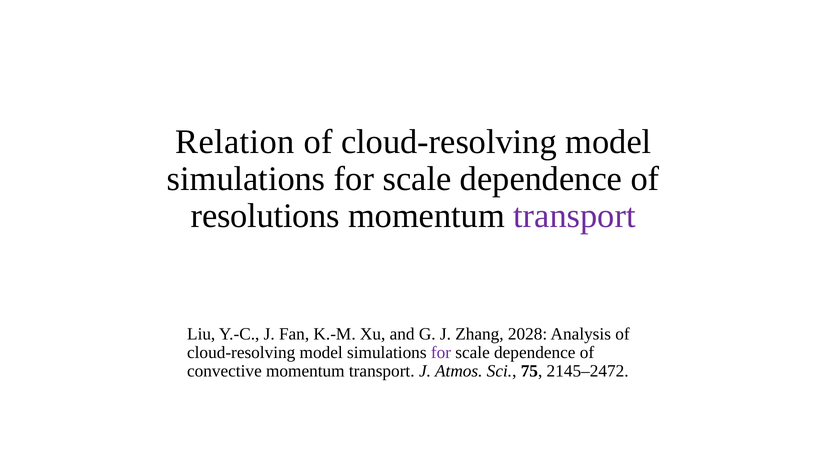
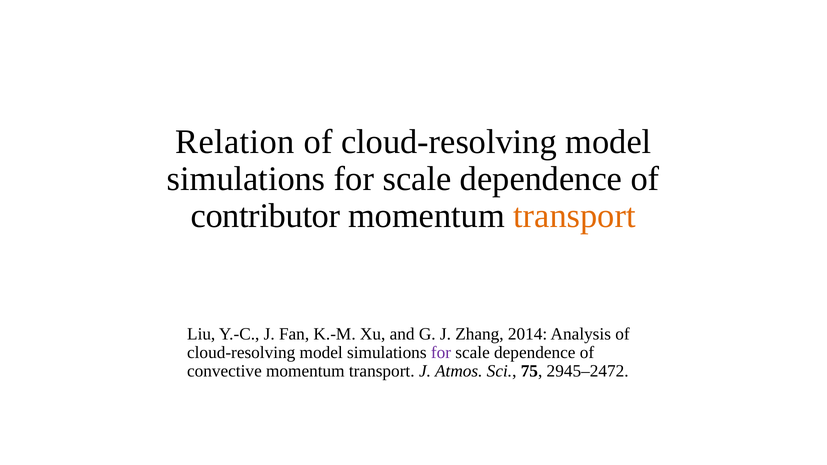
resolutions: resolutions -> contributor (265, 216)
transport colour: purple -> orange (575, 216)
2028: 2028 -> 2014 (528, 334)
2145–2472: 2145–2472 -> 2945–2472 (588, 371)
